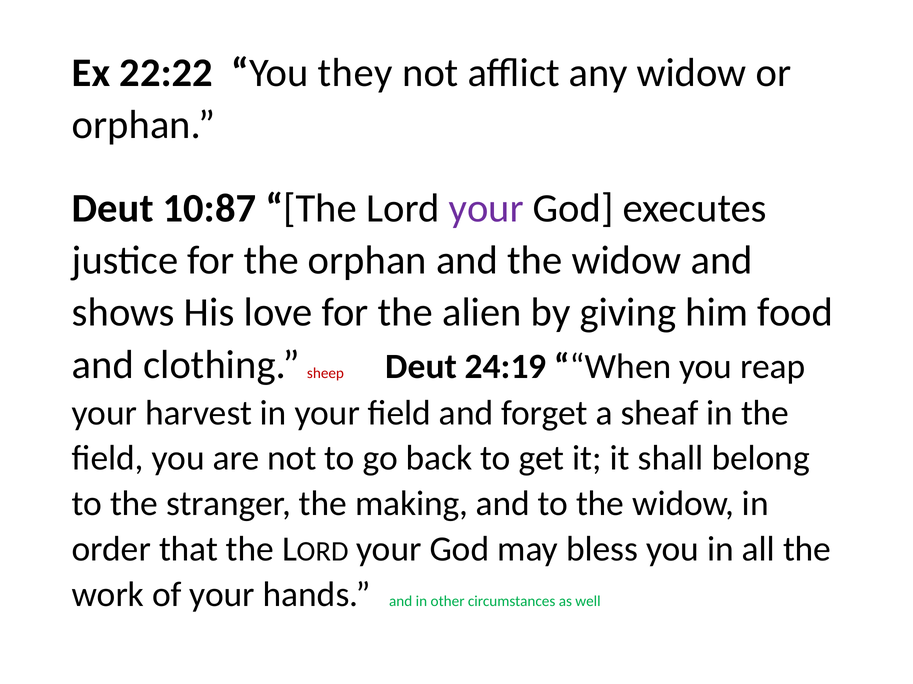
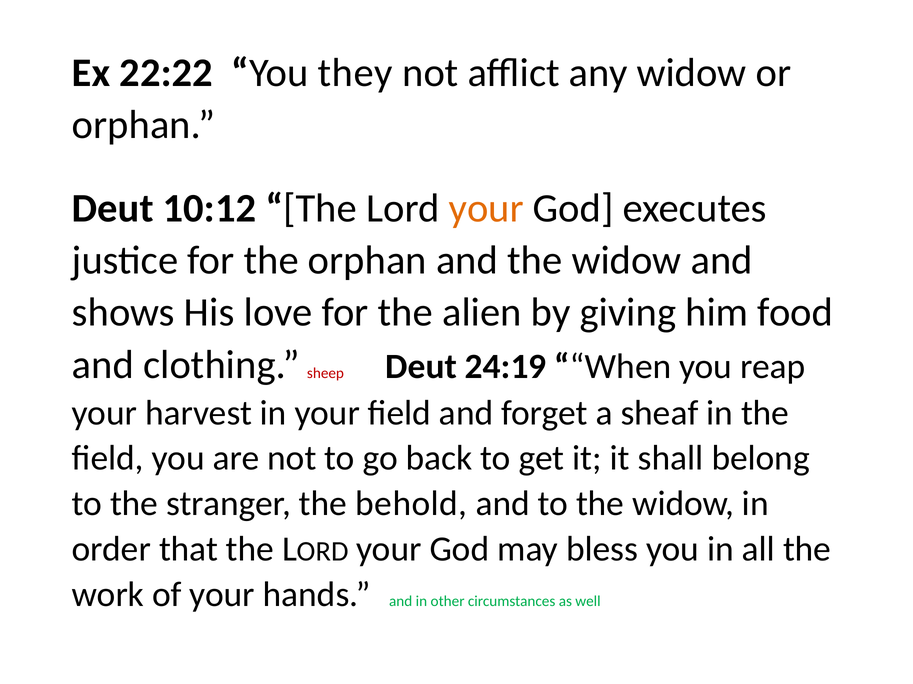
10:87: 10:87 -> 10:12 (210, 209)
your colour: purple -> orange (486, 209)
making: making -> behold (411, 504)
